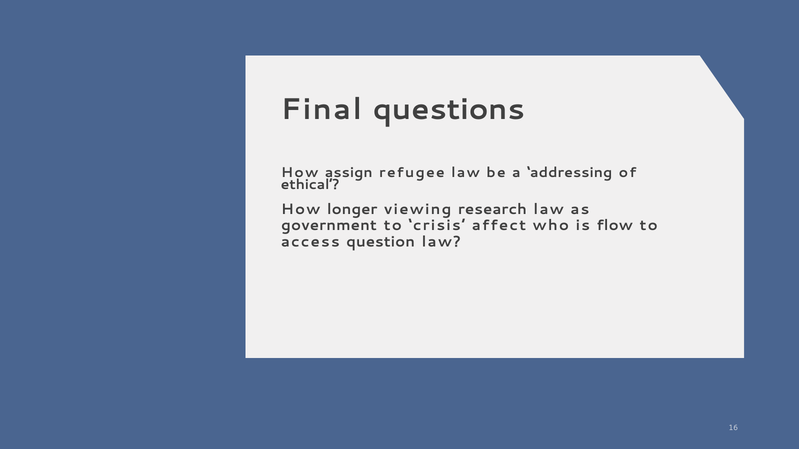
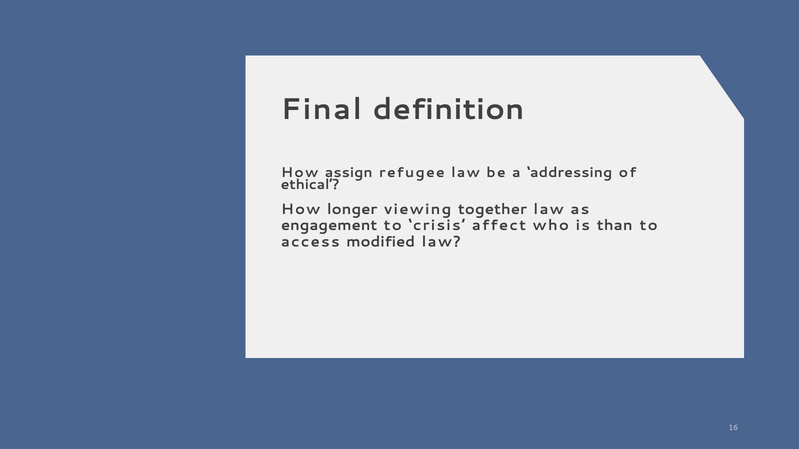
questions: questions -> definition (449, 109)
research: research -> together (492, 209)
government: government -> engagement (329, 226)
flow: flow -> than (615, 226)
question: question -> modified (381, 242)
